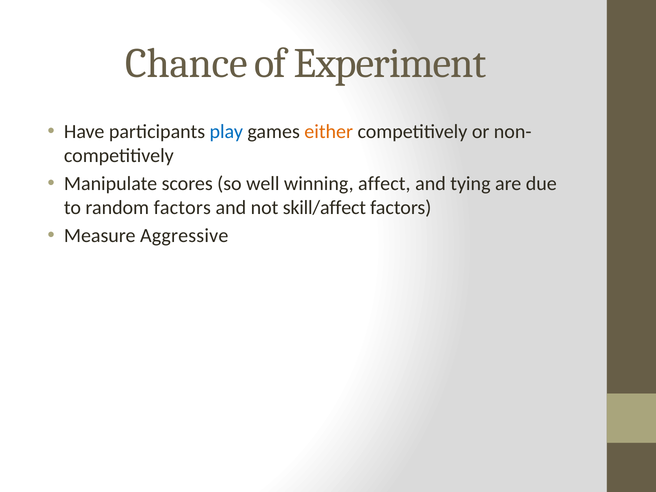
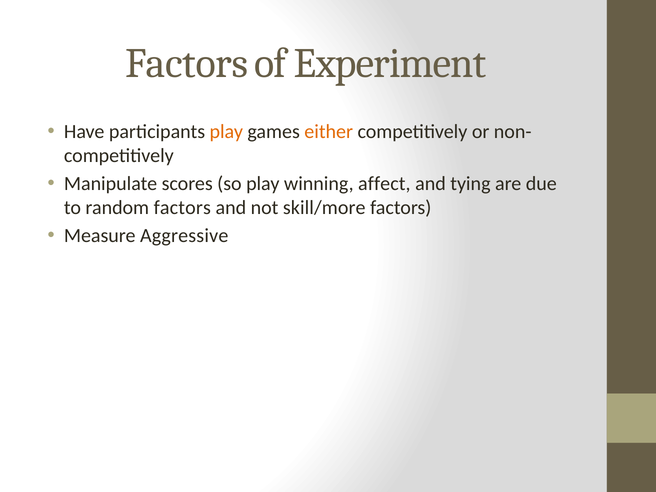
Chance: Chance -> Factors (187, 64)
play colour: blue -> orange (226, 132)
so well: well -> play (263, 184)
skill/affect: skill/affect -> skill/more (324, 208)
